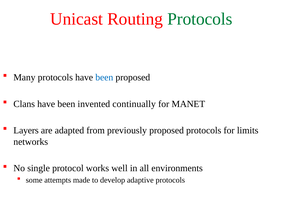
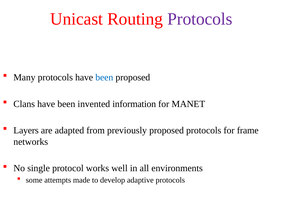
Protocols colour: green -> purple (200, 19)
continually: continually -> information (134, 104)
limits: limits -> frame (248, 130)
